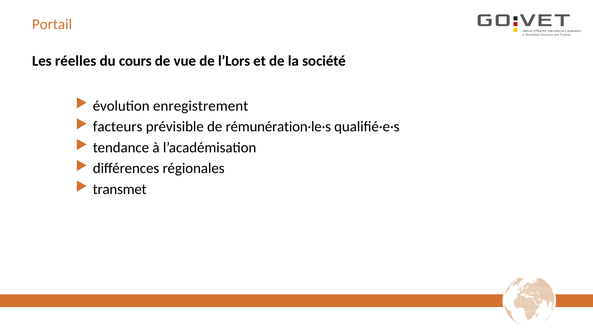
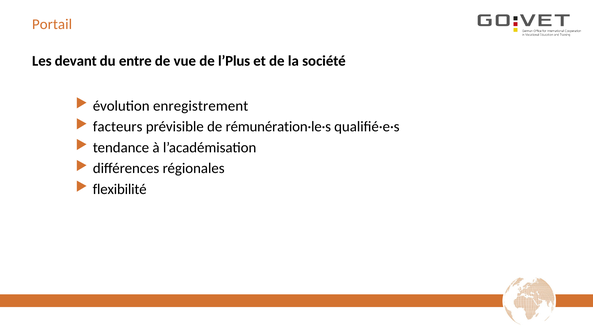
réelles: réelles -> devant (76, 61)
cours: cours -> entre (135, 61)
l’Lors: l’Lors -> l’Plus (234, 61)
transmet: transmet -> flexibilité (120, 189)
